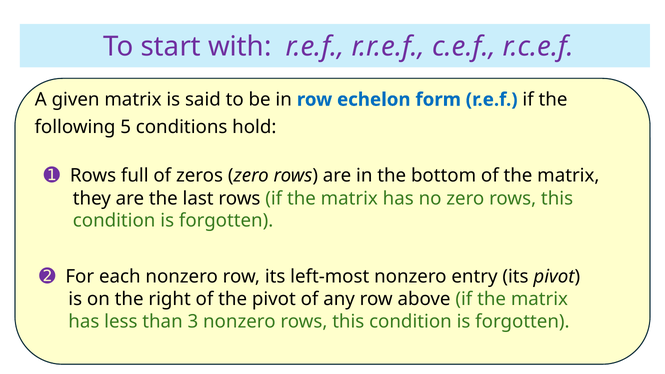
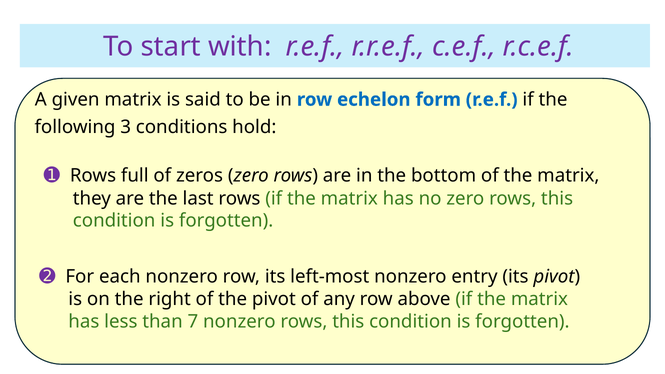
5: 5 -> 3 (126, 127)
3: 3 -> 7 (193, 322)
